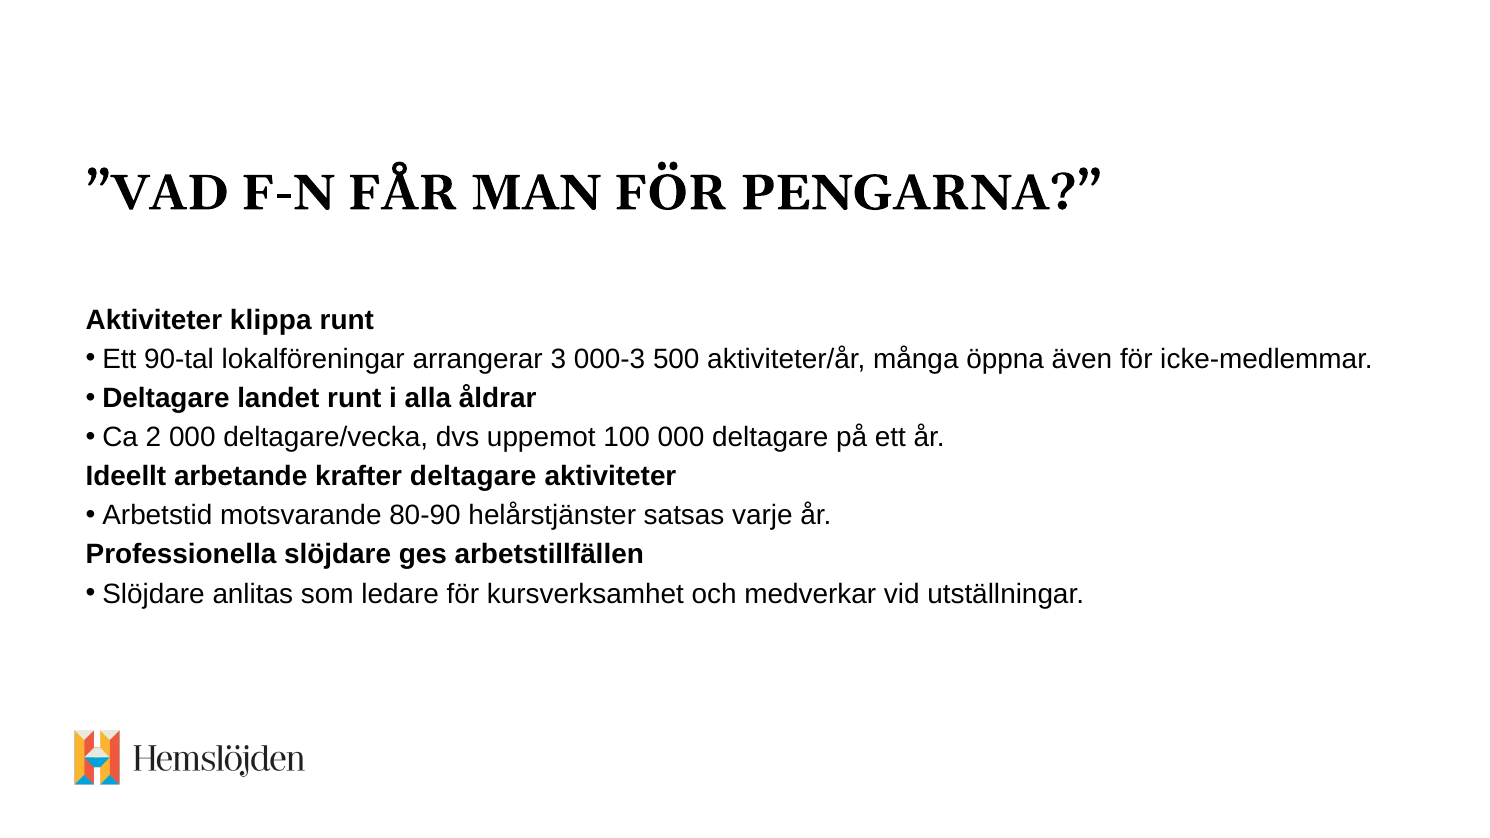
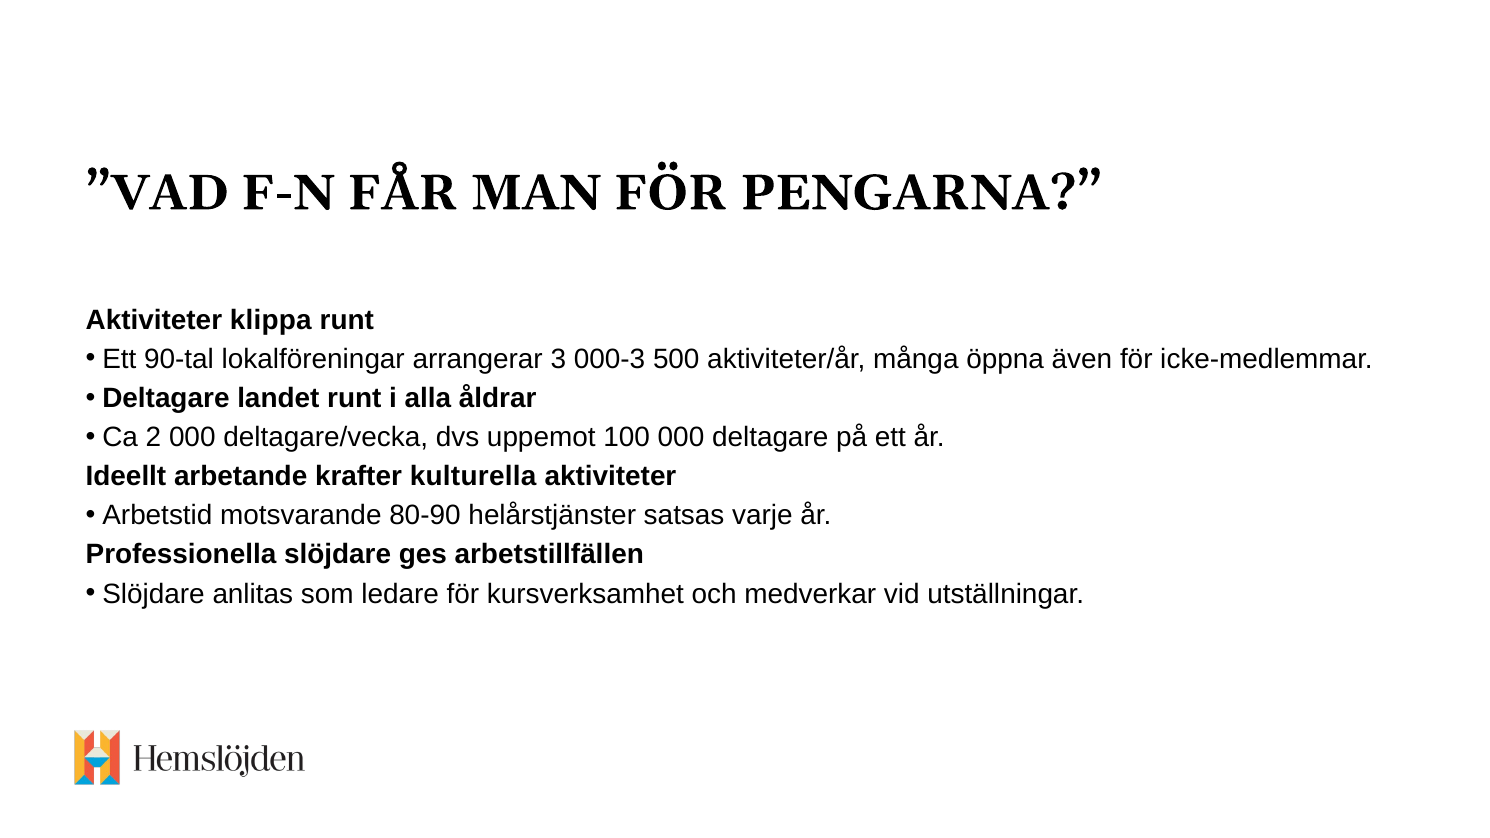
krafter deltagare: deltagare -> kulturella (473, 477)
